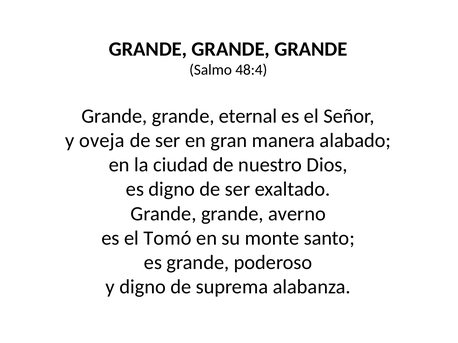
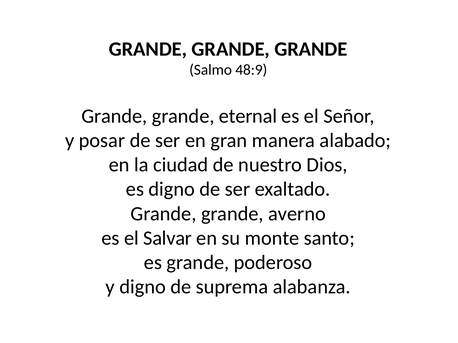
48:4: 48:4 -> 48:9 (251, 70)
oveja: oveja -> posar (102, 141)
Tomó: Tomó -> Salvar (168, 238)
